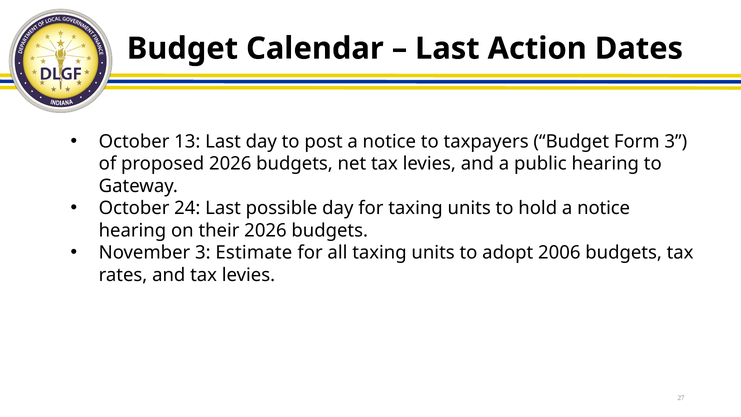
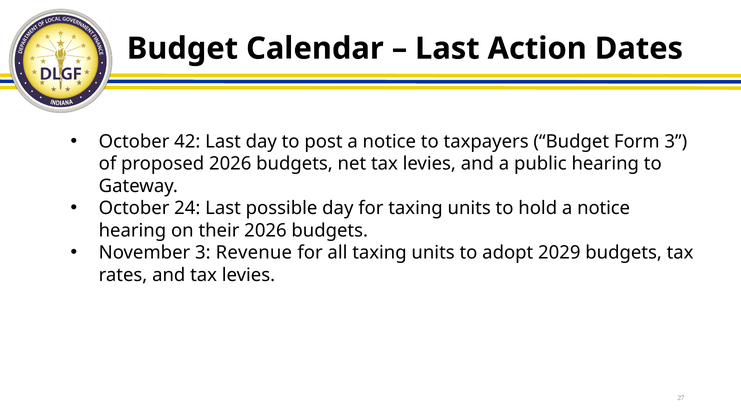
13: 13 -> 42 (187, 141)
Estimate: Estimate -> Revenue (254, 253)
2006: 2006 -> 2029 (559, 253)
